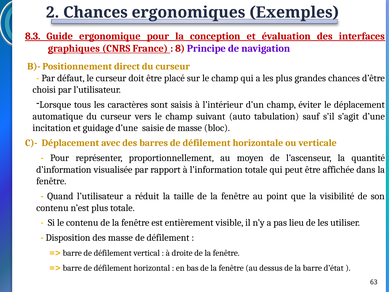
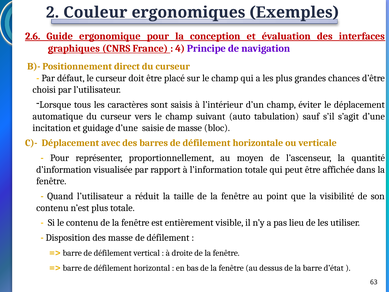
2 Chances: Chances -> Couleur (95, 12)
8.3: 8.3 -> 2.6 (33, 36)
8: 8 -> 4 (180, 48)
